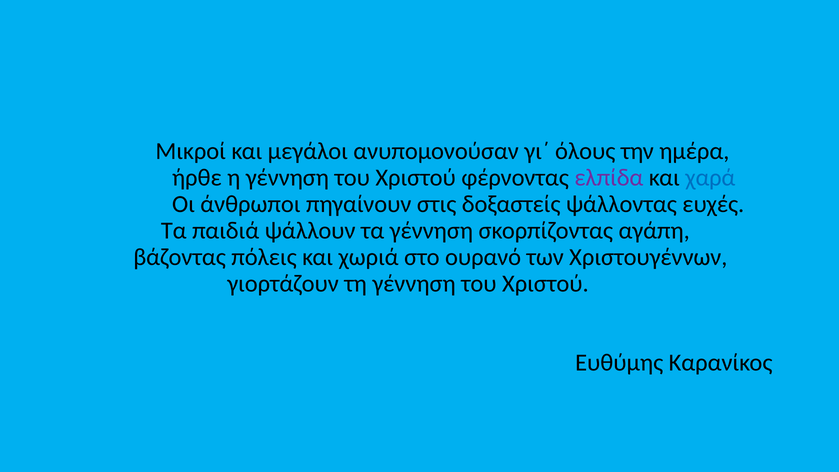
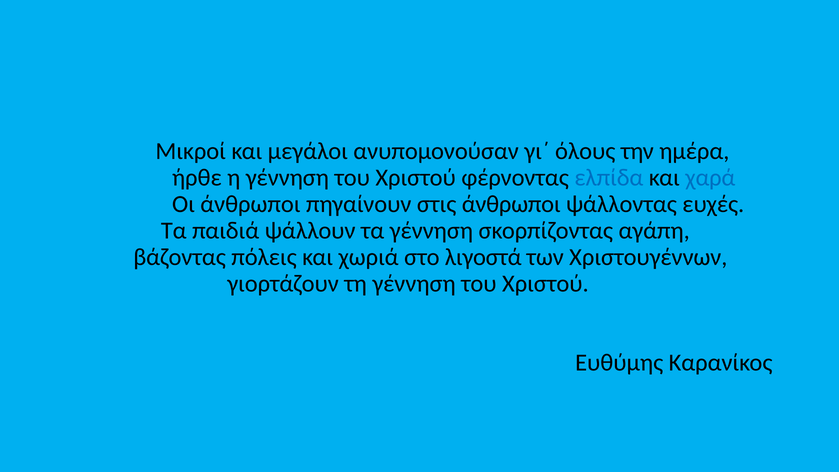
ελπίδα colour: purple -> blue (609, 178)
στις δοξαστείς: δοξαστείς -> άνθρωποι (511, 204)
ουρανό: ουρανό -> λιγοστά (483, 257)
